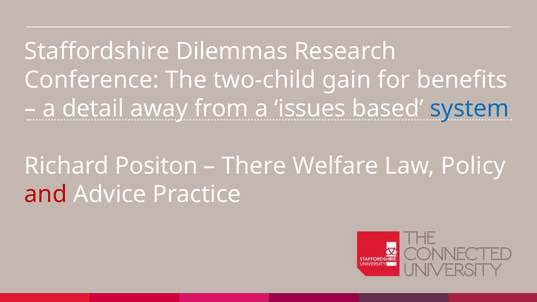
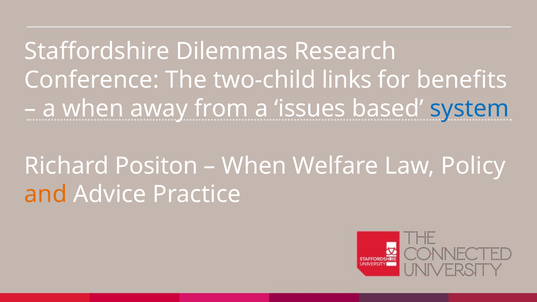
gain: gain -> links (347, 80)
a detail: detail -> when (93, 109)
There: There -> When (254, 166)
and colour: red -> orange (46, 194)
